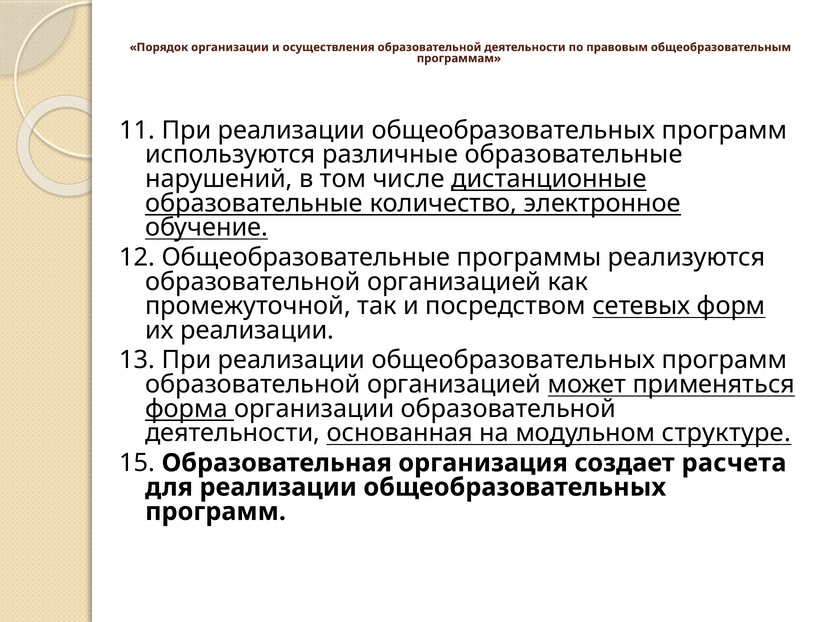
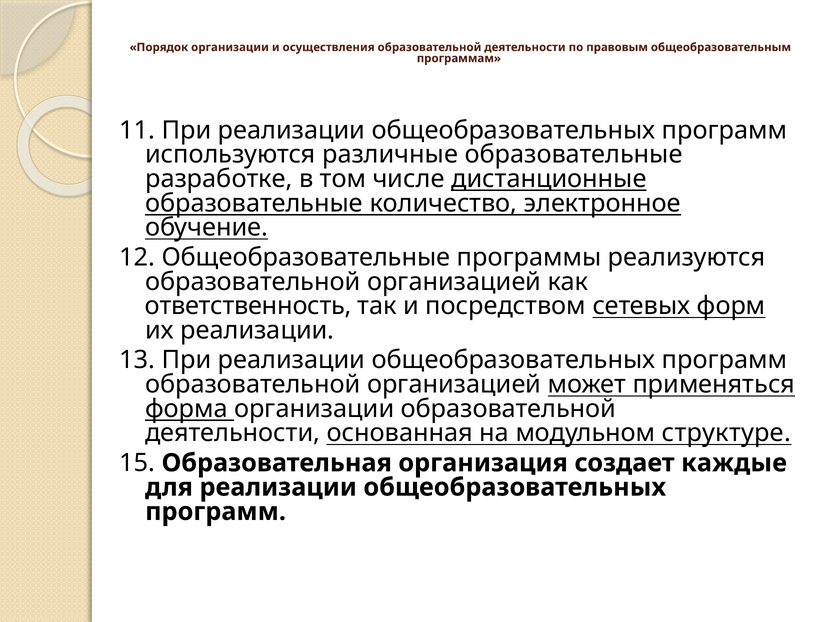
нарушений: нарушений -> разработке (219, 179)
промежуточной: промежуточной -> ответственность (248, 306)
расчета: расчета -> каждые (734, 463)
